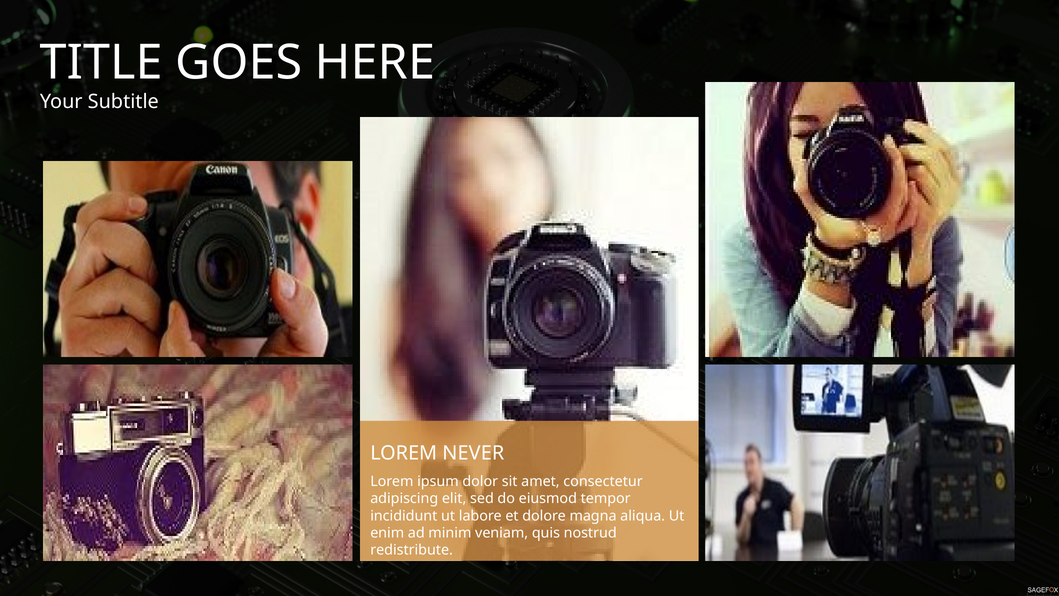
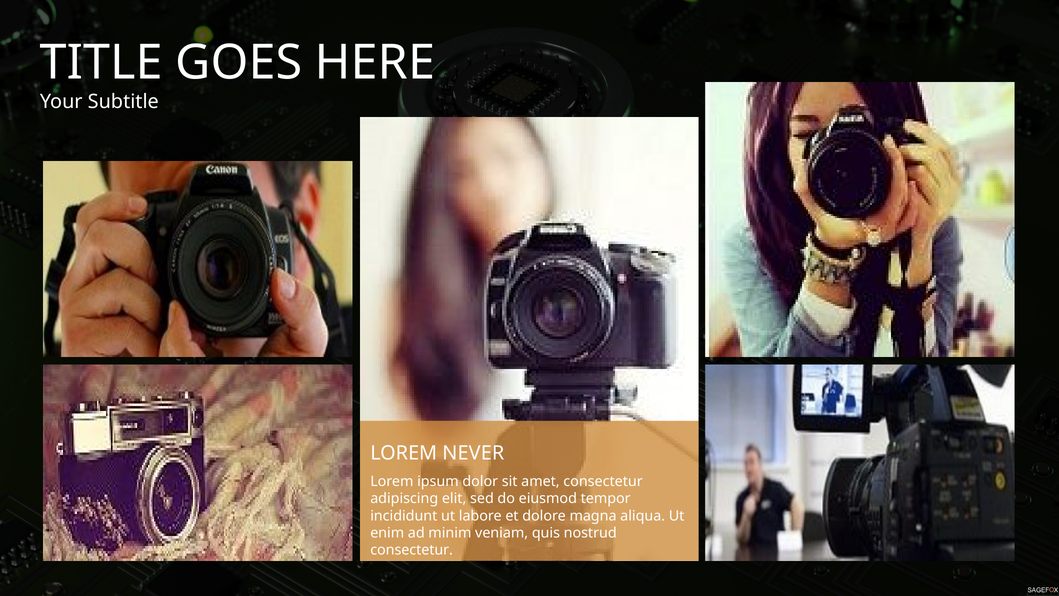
redistribute: redistribute -> consectetur (412, 550)
